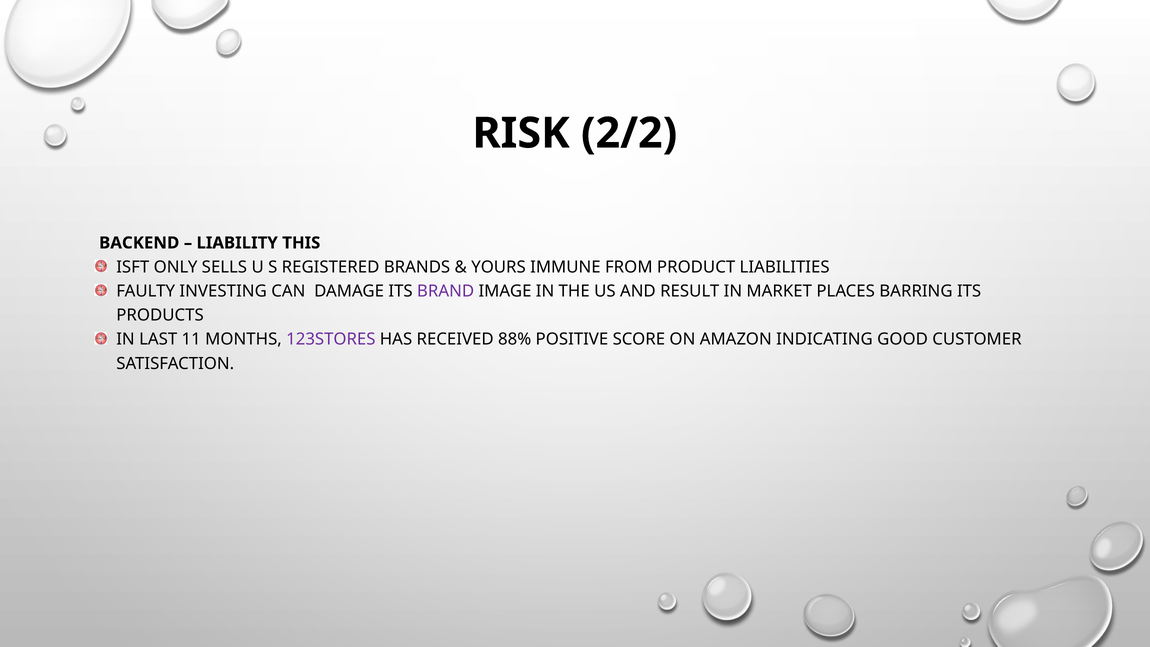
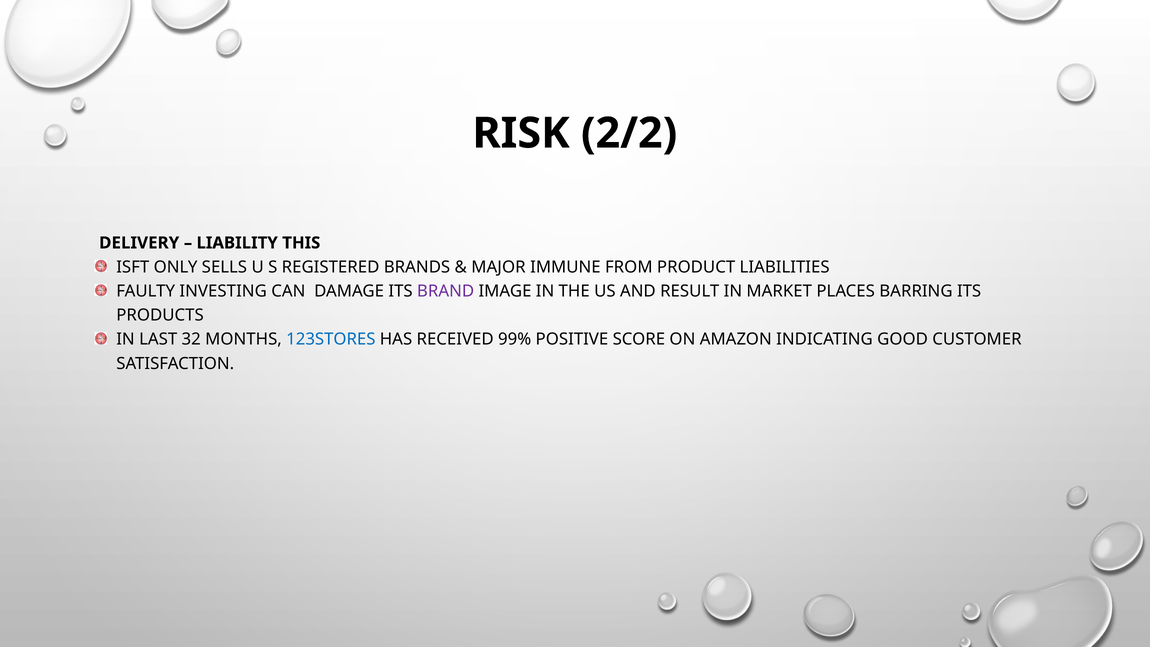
BACKEND: BACKEND -> DELIVERY (139, 243)
YOURS: YOURS -> MAJOR (498, 267)
11: 11 -> 32 (191, 339)
123STORES colour: purple -> blue (331, 339)
88%: 88% -> 99% (515, 339)
